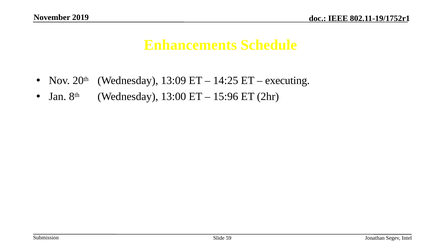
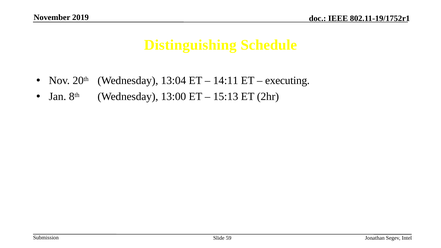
Enhancements: Enhancements -> Distinguishing (190, 45)
13:09: 13:09 -> 13:04 (174, 81)
14:25: 14:25 -> 14:11 (226, 81)
15:96: 15:96 -> 15:13 (226, 97)
